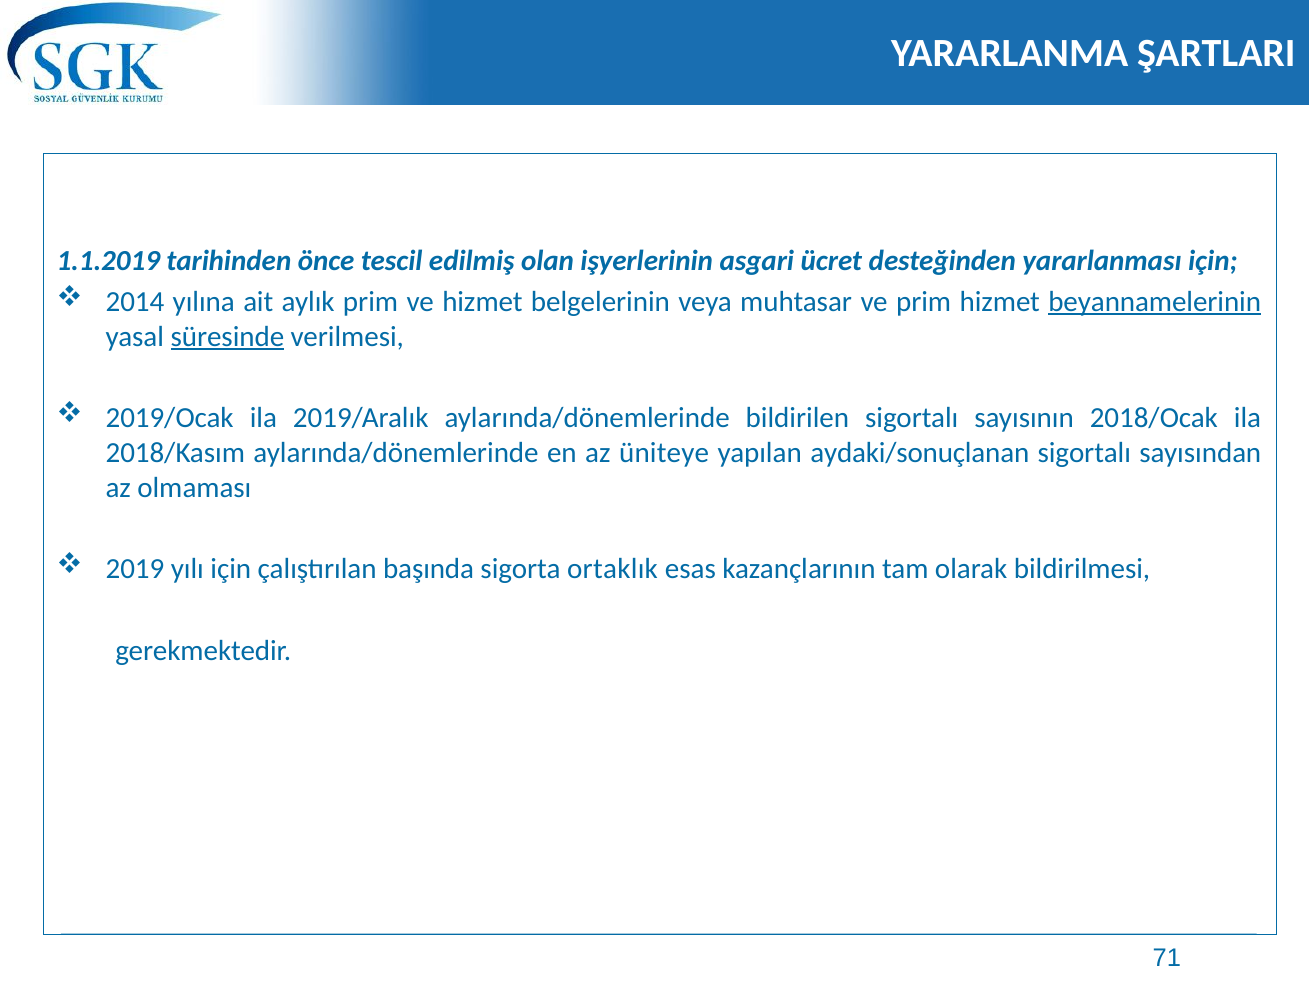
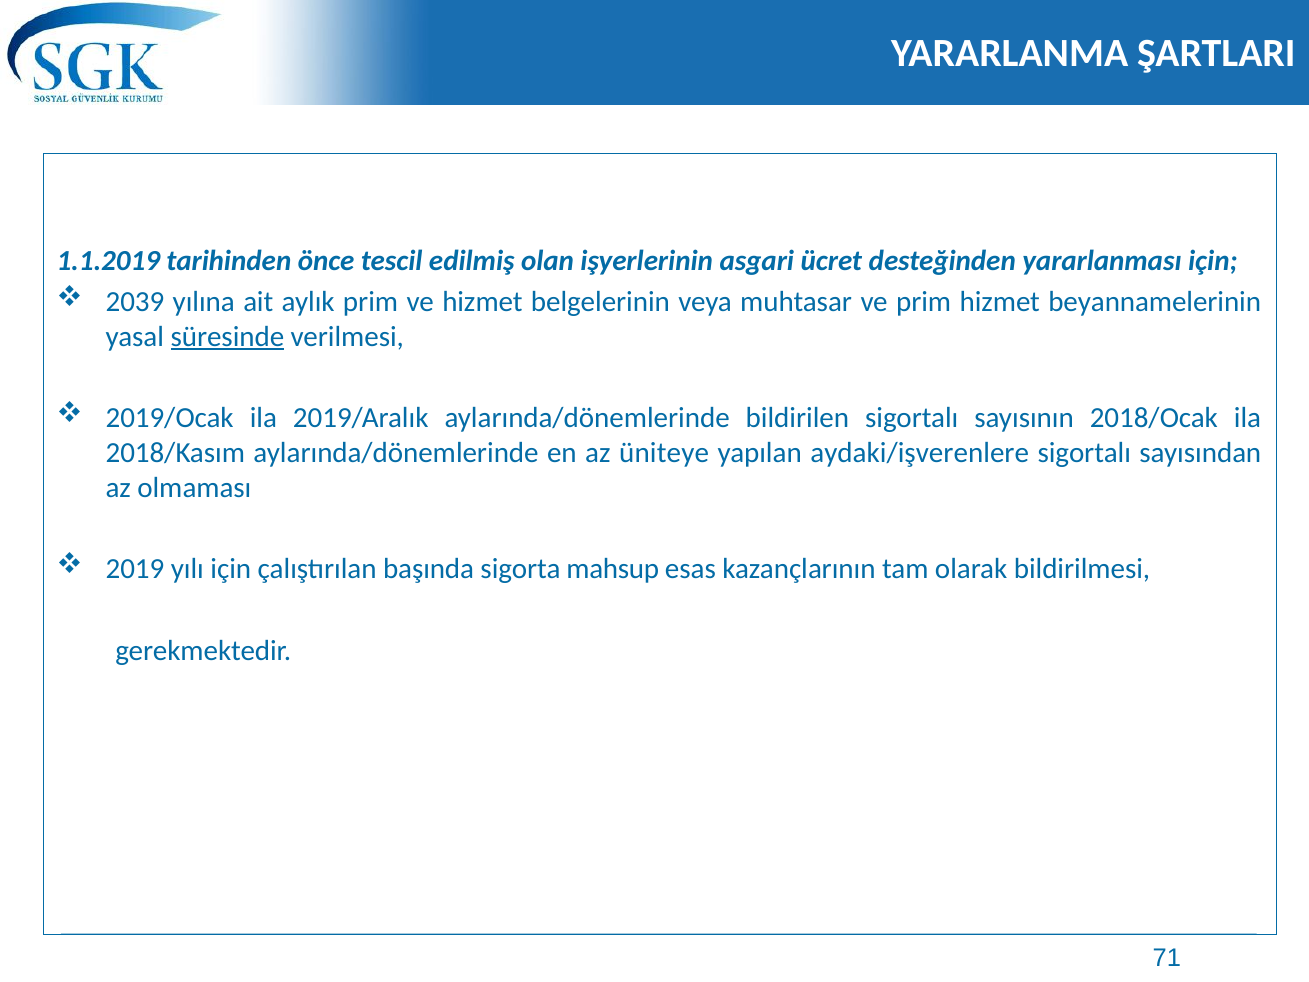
2014: 2014 -> 2039 (135, 301)
beyannamelerinin underline: present -> none (1155, 301)
aydaki/sonuçlanan: aydaki/sonuçlanan -> aydaki/işverenlere (920, 453)
ortaklık: ortaklık -> mahsup (613, 569)
